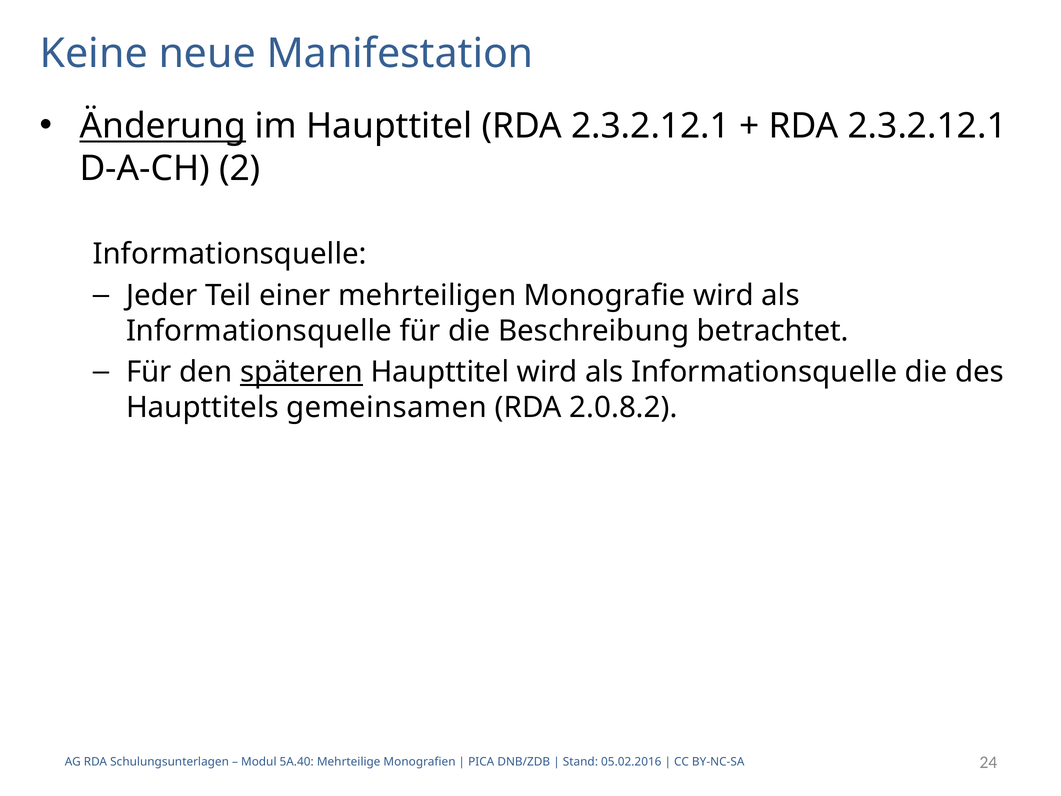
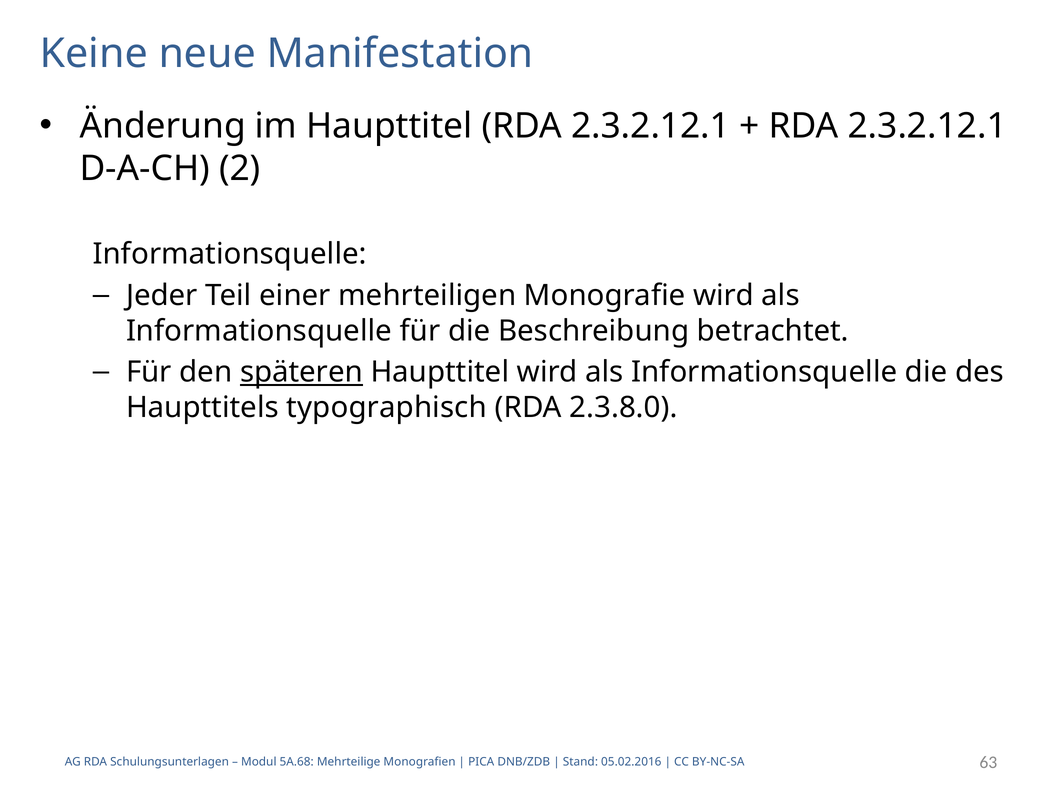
Änderung underline: present -> none (163, 126)
gemeinsamen: gemeinsamen -> typographisch (387, 407)
2.0.8.2: 2.0.8.2 -> 2.3.8.0 (624, 407)
5A.40: 5A.40 -> 5A.68 (297, 762)
24: 24 -> 63 (988, 762)
